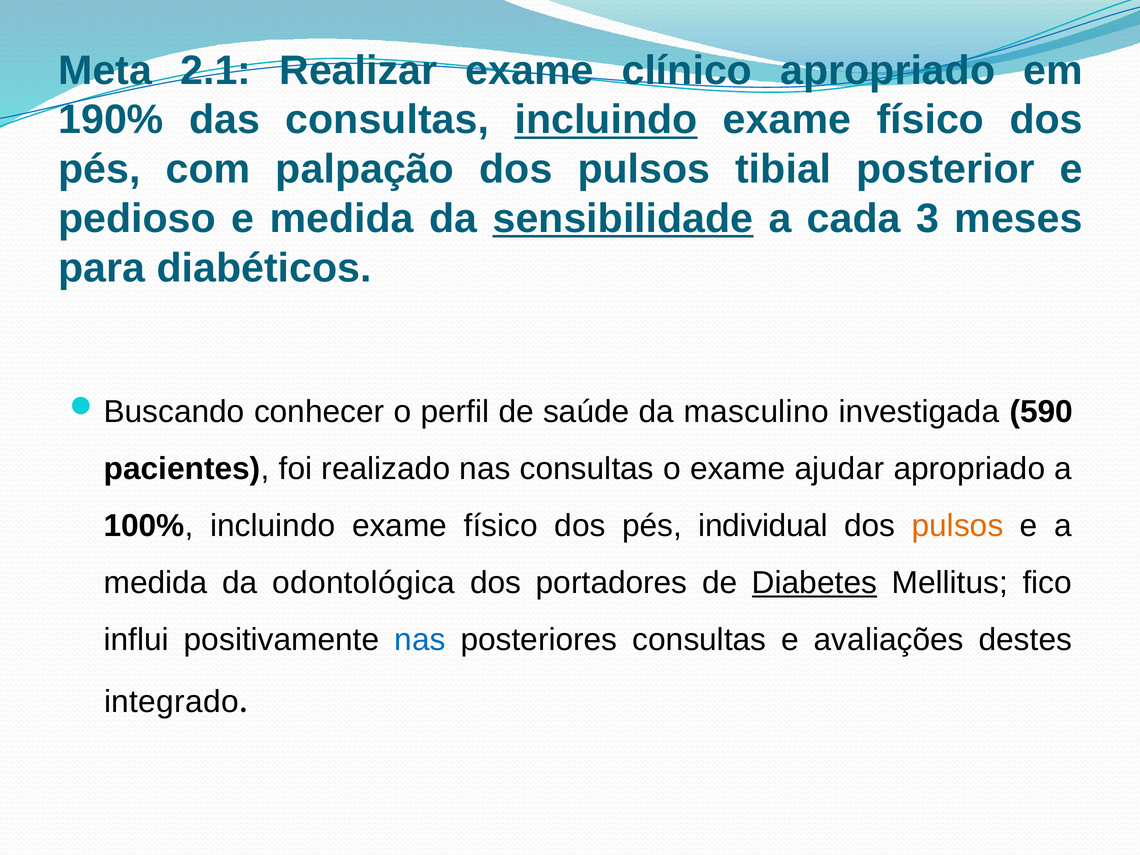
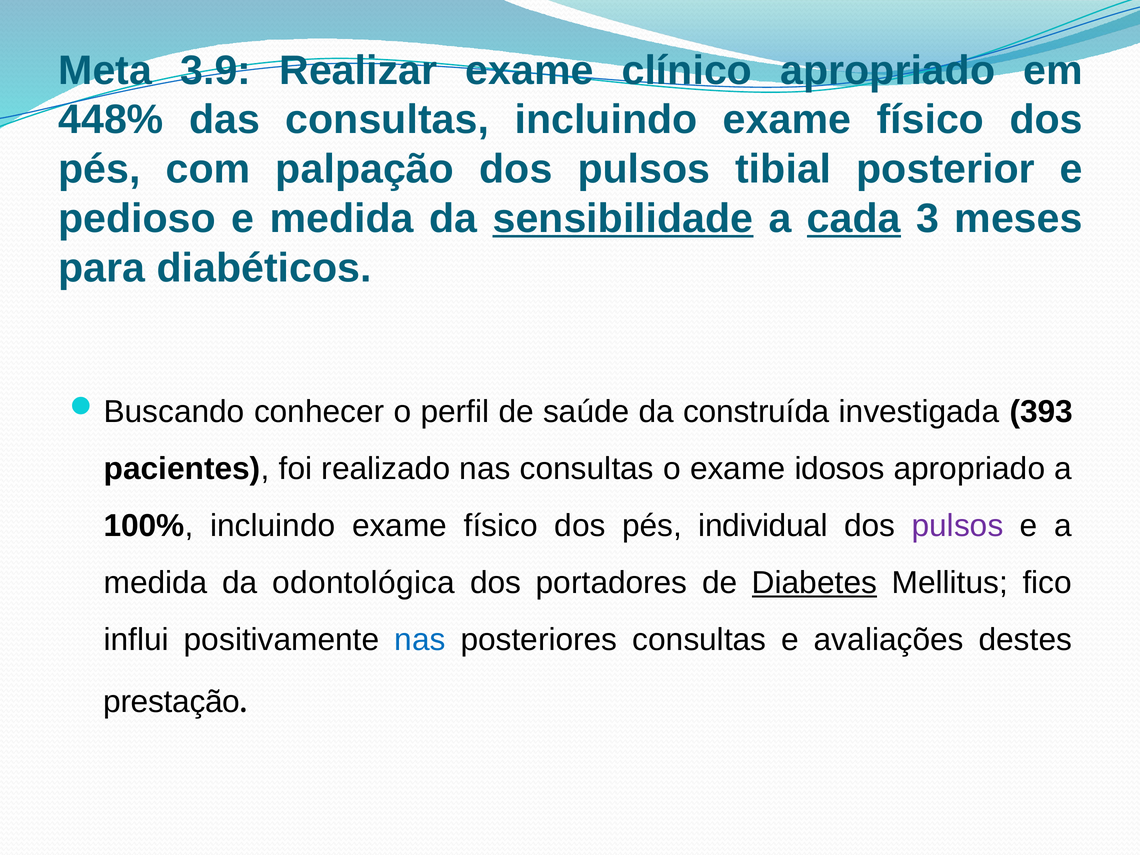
2.1: 2.1 -> 3.9 (216, 71)
190%: 190% -> 448% (111, 120)
incluindo underline: present -> none (606, 120)
cada underline: none -> present (854, 219)
masculino: masculino -> construída (756, 412)
590: 590 -> 393 (1041, 412)
ajudar: ajudar -> idosos (840, 469)
pulsos colour: orange -> purple (958, 526)
integrado: integrado -> prestação (172, 702)
